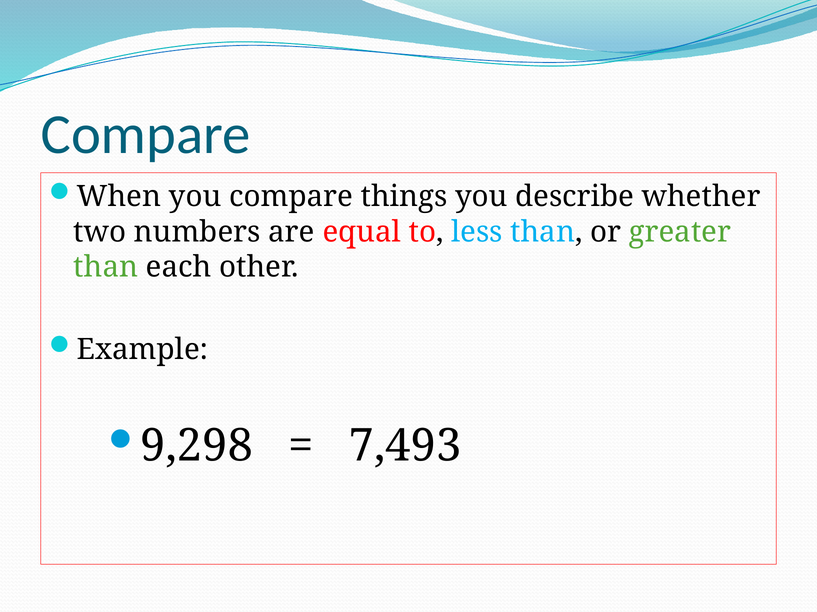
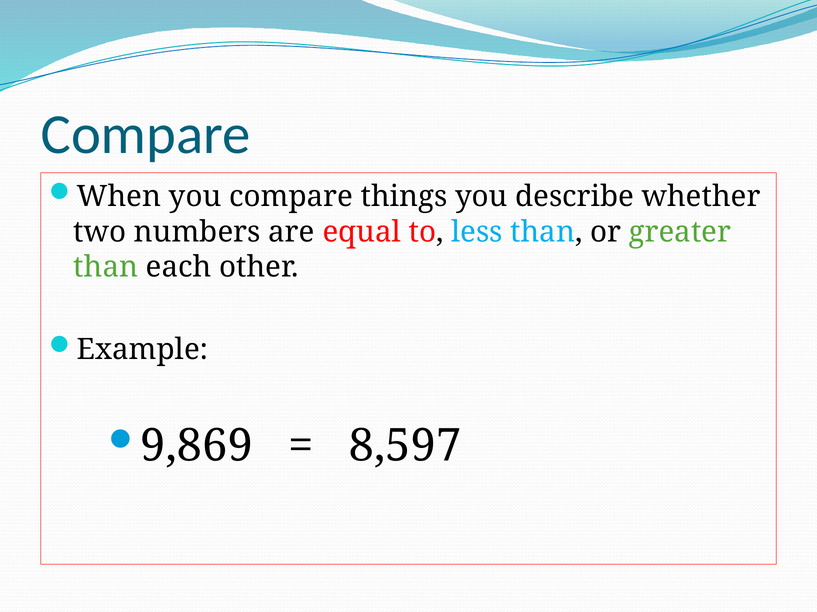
9,298: 9,298 -> 9,869 (197, 446)
7,493: 7,493 -> 8,597 (405, 446)
